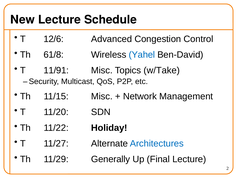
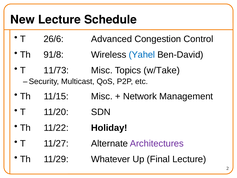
12/6: 12/6 -> 26/6 (54, 39)
61/8: 61/8 -> 91/8 (54, 55)
11/91: 11/91 -> 11/73 (56, 70)
Architectures colour: blue -> purple (157, 143)
Generally: Generally -> Whatever (111, 159)
